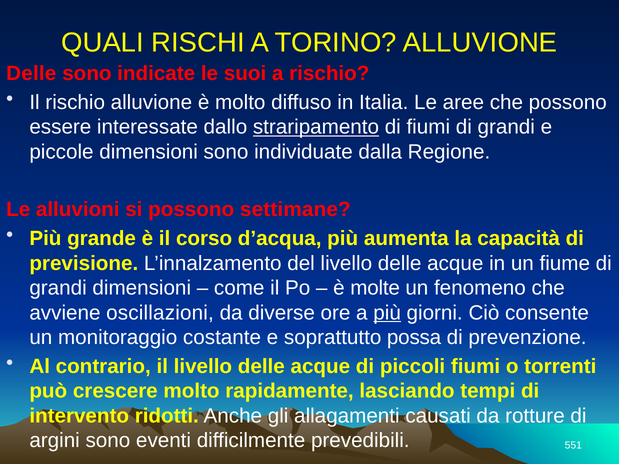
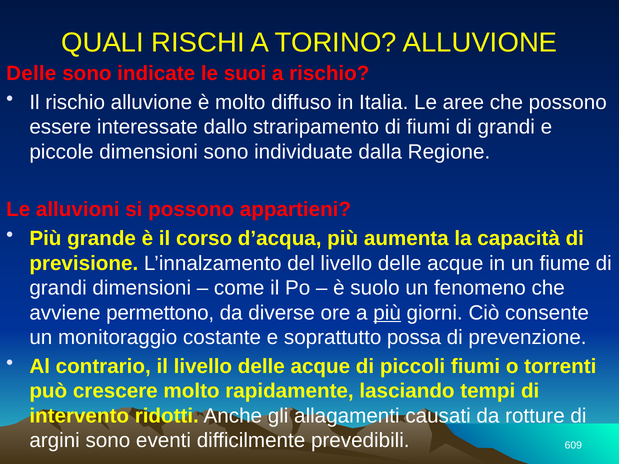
straripamento underline: present -> none (316, 127)
settimane: settimane -> appartieni (295, 210)
molte: molte -> suolo (375, 288)
oscillazioni: oscillazioni -> permettono (160, 313)
551: 551 -> 609 (573, 445)
